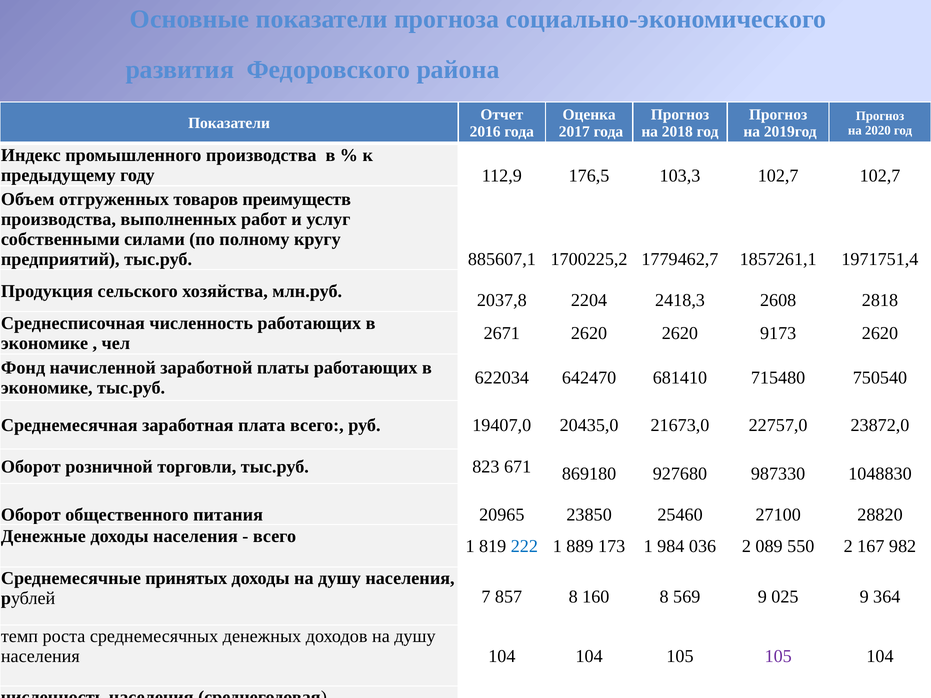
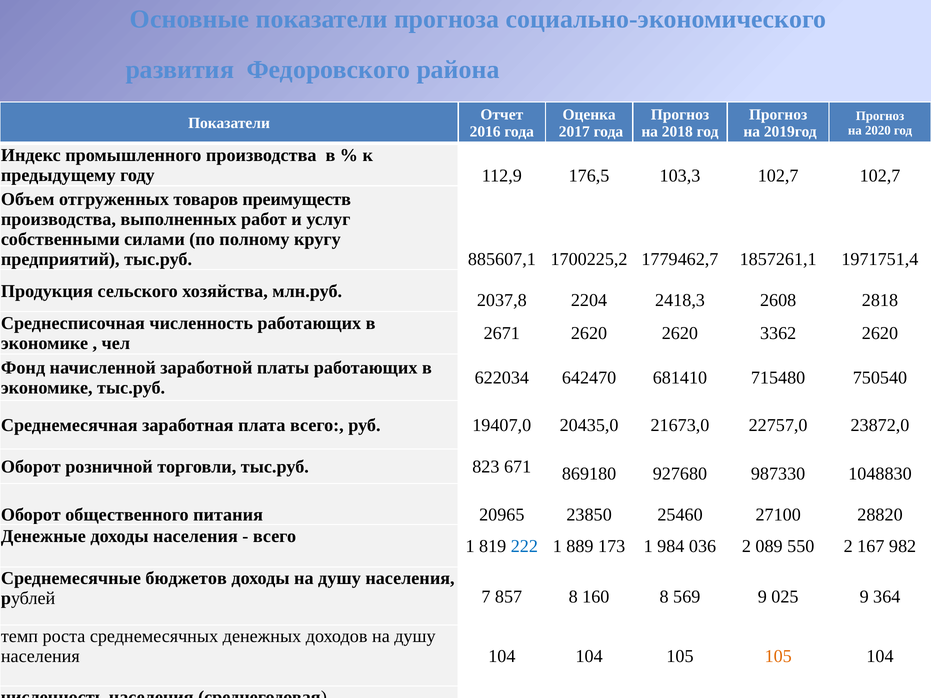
9173: 9173 -> 3362 (778, 334)
принятых: принятых -> бюджетов (186, 578)
105 colour: purple -> orange (778, 657)
